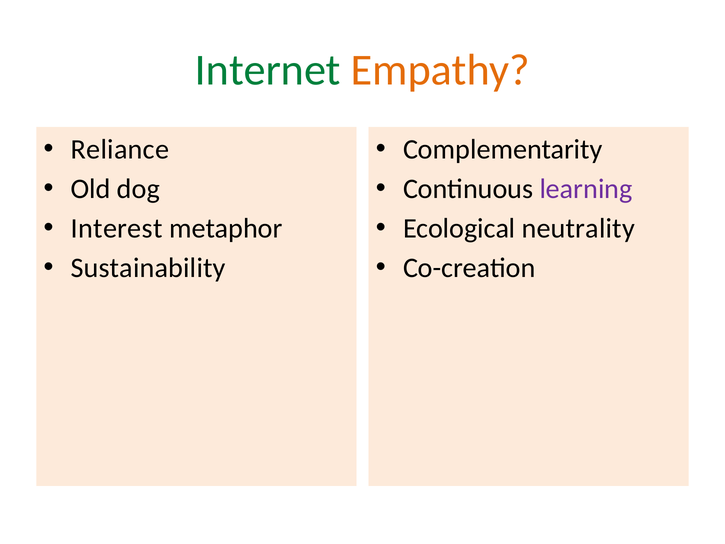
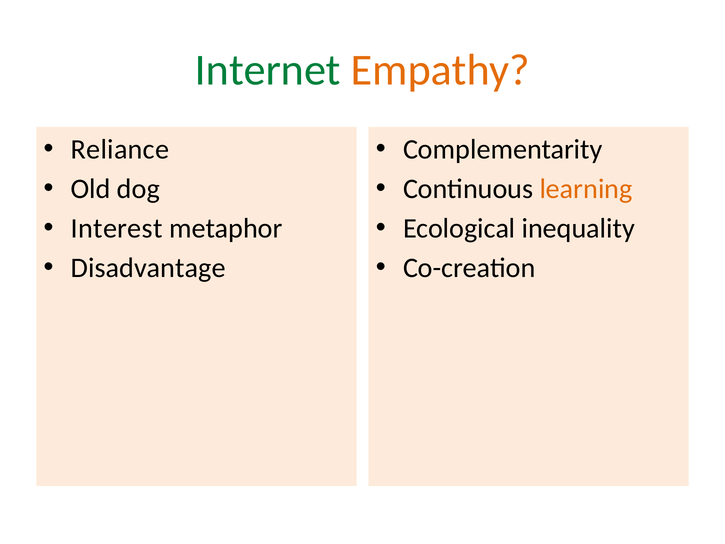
learning colour: purple -> orange (586, 189)
neutrality: neutrality -> inequality (578, 228)
Sustainability: Sustainability -> Disadvantage (148, 268)
